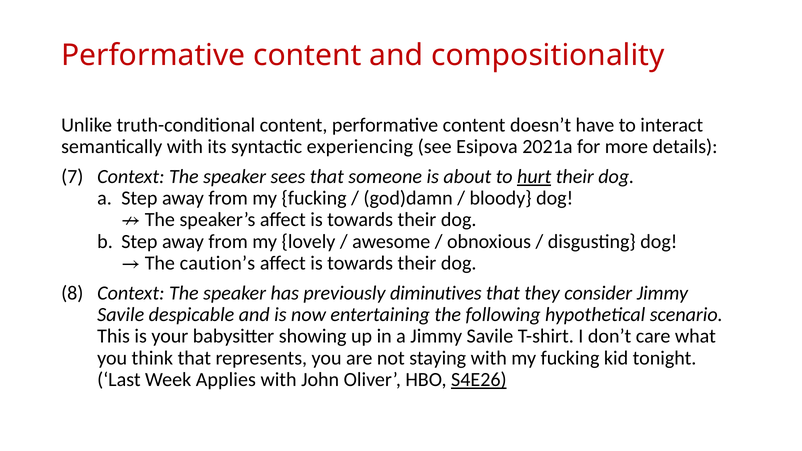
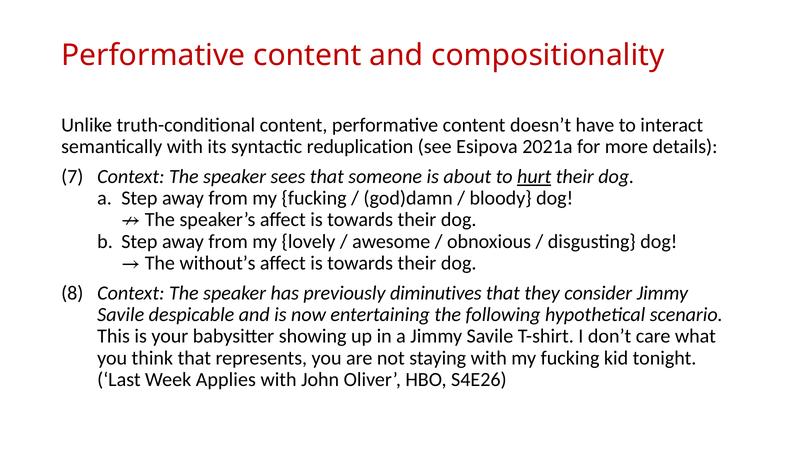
experiencing: experiencing -> reduplication (360, 147)
caution’s: caution’s -> without’s (218, 263)
S4E26 underline: present -> none (479, 380)
